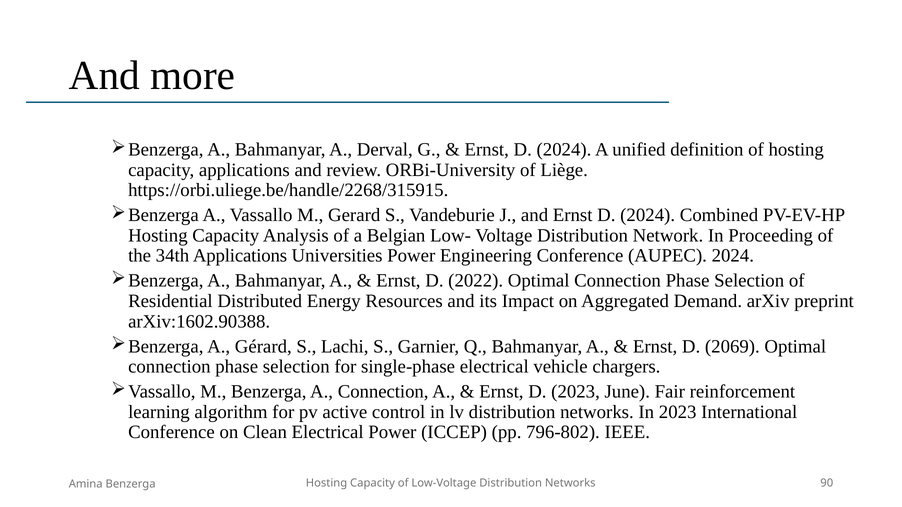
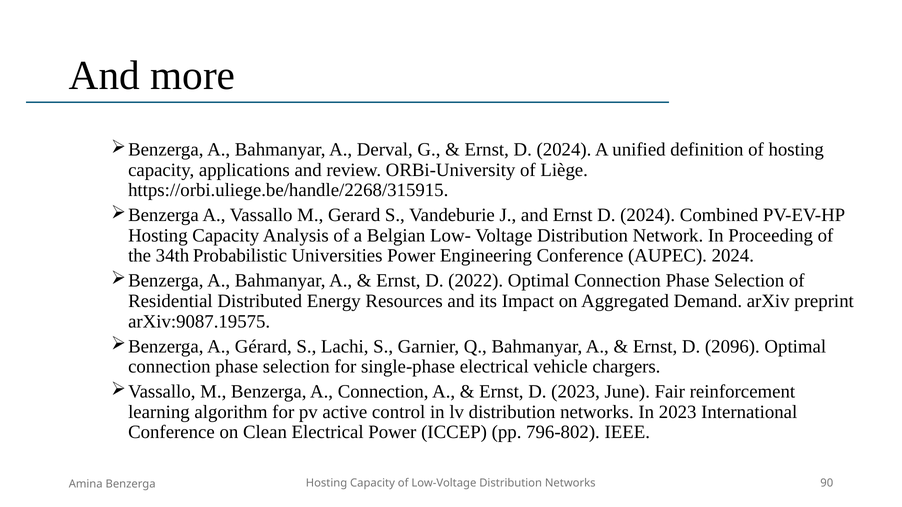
34th Applications: Applications -> Probabilistic (240, 256)
arXiv:1602.90388: arXiv:1602.90388 -> arXiv:9087.19575 (199, 322)
2069: 2069 -> 2096 (732, 347)
